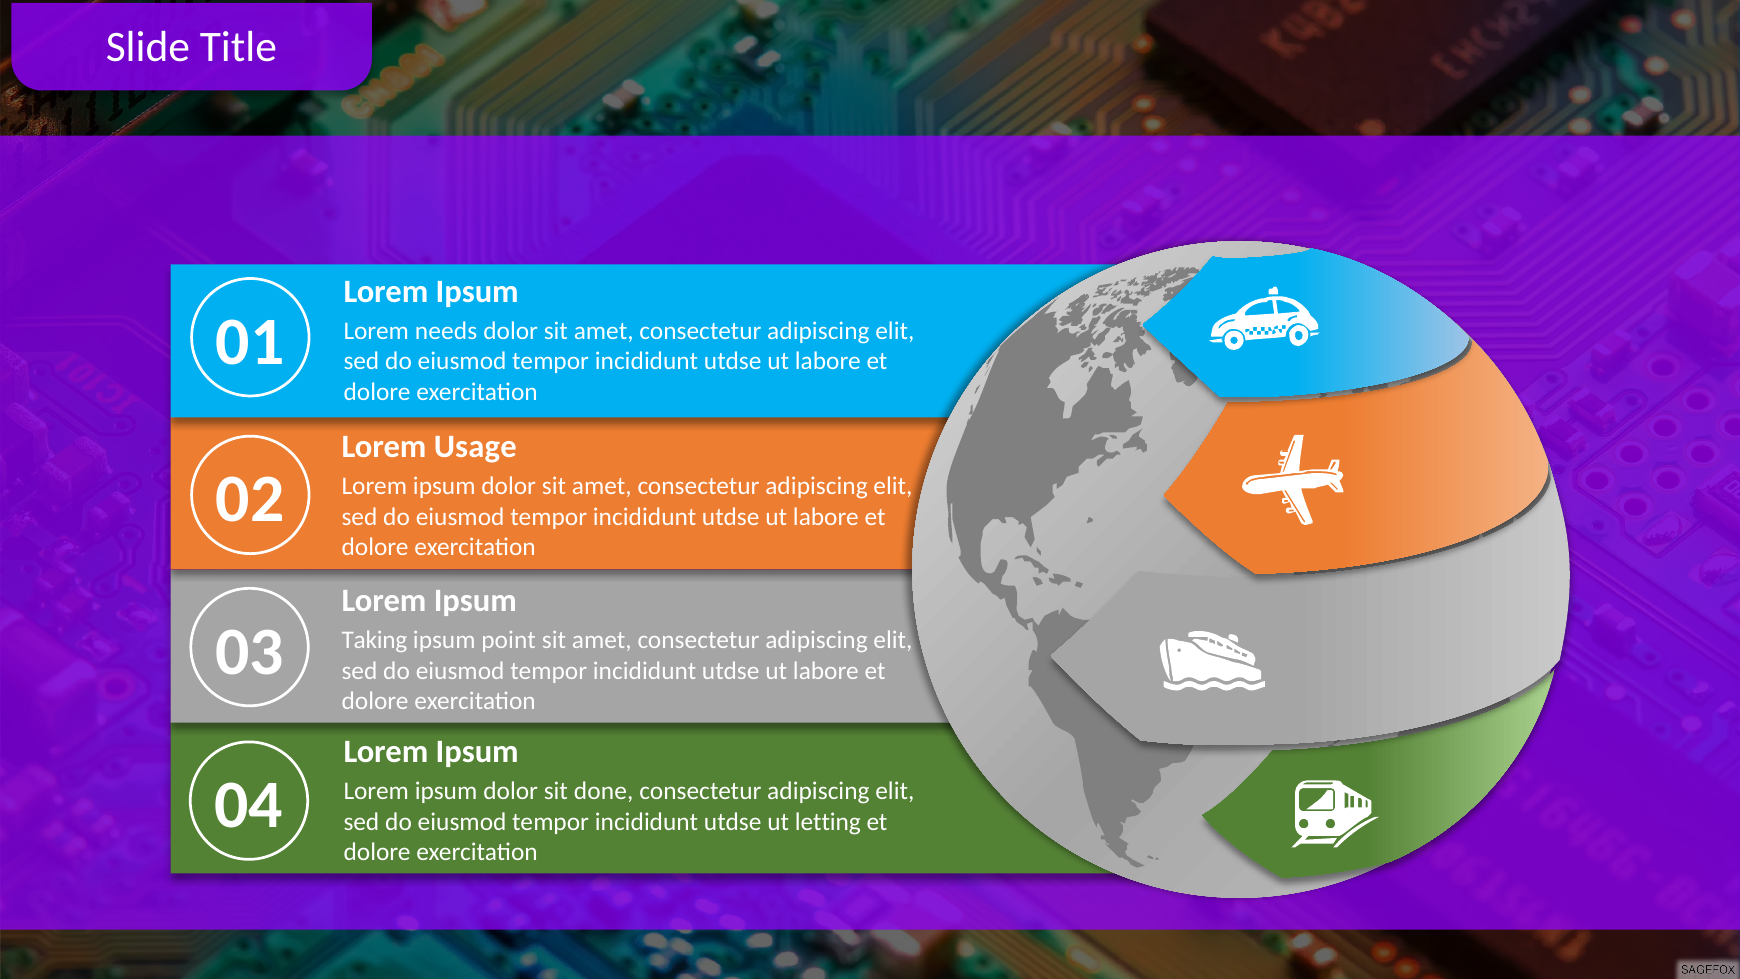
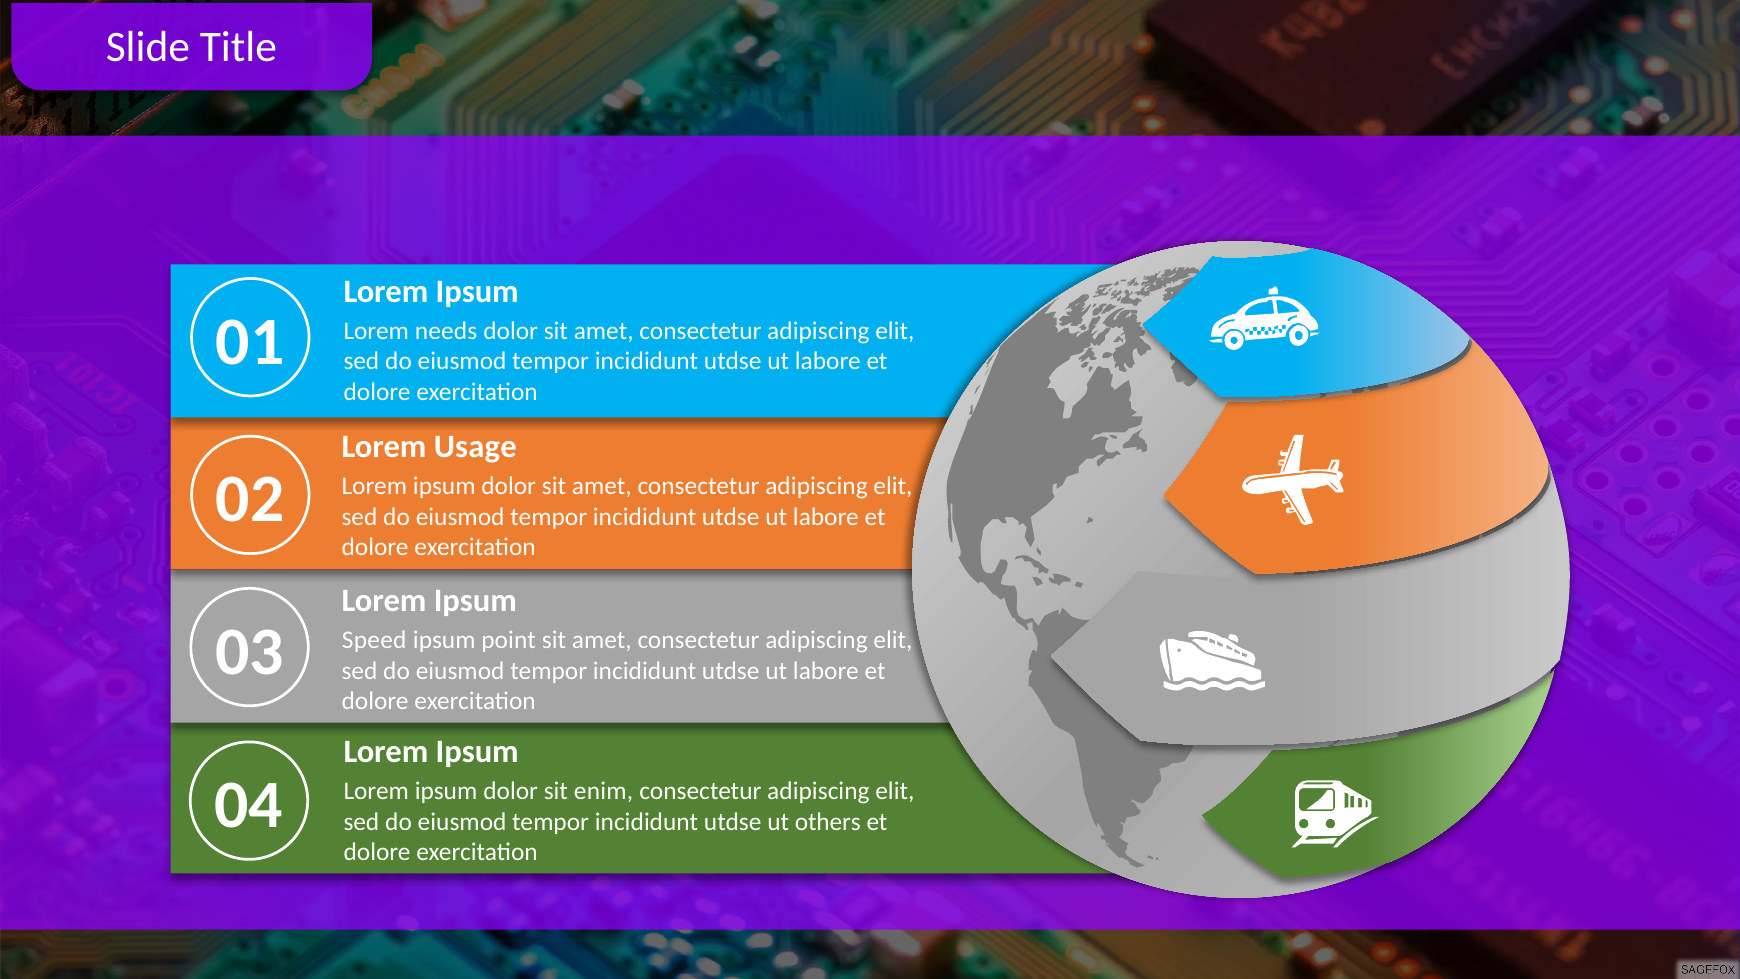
Taking: Taking -> Speed (374, 640)
done: done -> enim (604, 791)
letting: letting -> others (828, 822)
